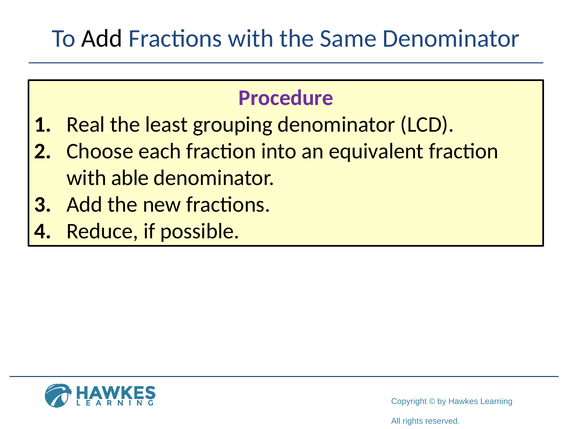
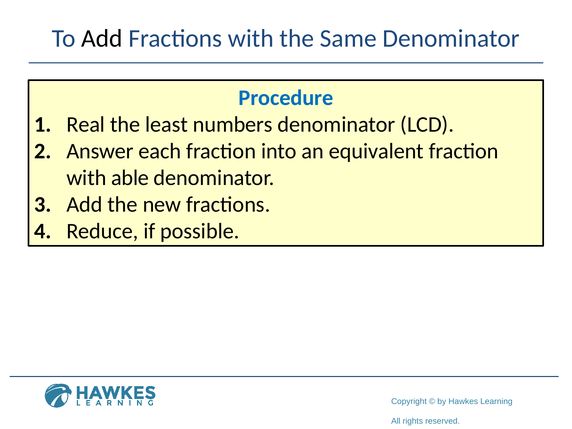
Procedure colour: purple -> blue (286, 98)
grouping: grouping -> numbers (233, 124)
Choose: Choose -> Answer (100, 151)
